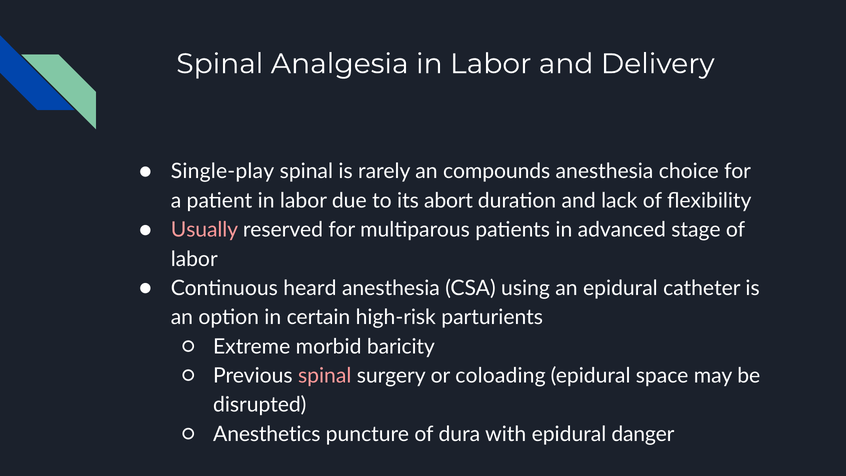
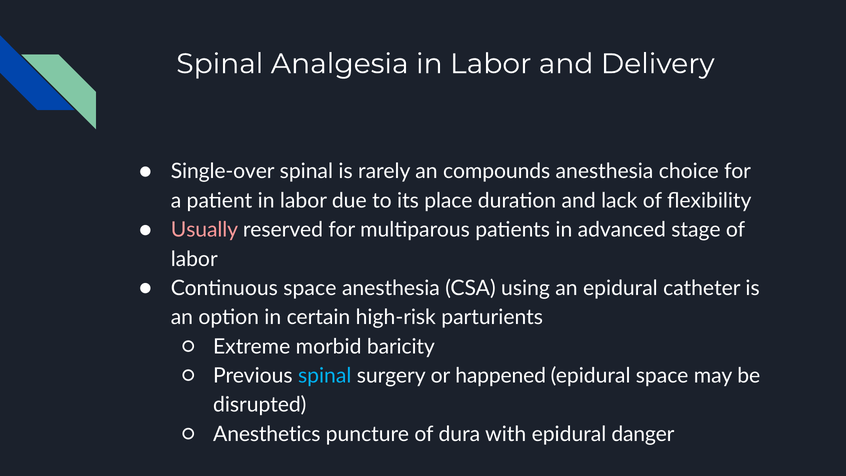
Single-play: Single-play -> Single-over (223, 171)
abort: abort -> place (448, 201)
Continuous heard: heard -> space (310, 288)
spinal colour: pink -> light blue (325, 376)
coloading: coloading -> happened (501, 376)
